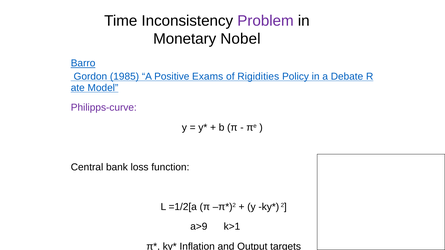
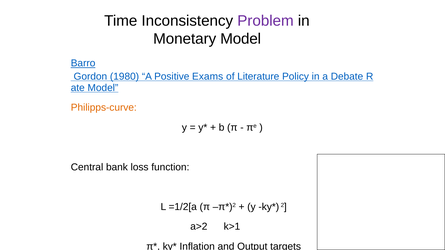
Monetary Nobel: Nobel -> Model (241, 39)
1985: 1985 -> 1980 (125, 77)
Rigidities: Rigidities -> Literature (258, 77)
Philipps-curve colour: purple -> orange (104, 108)
a>9: a>9 -> a>2 (199, 227)
